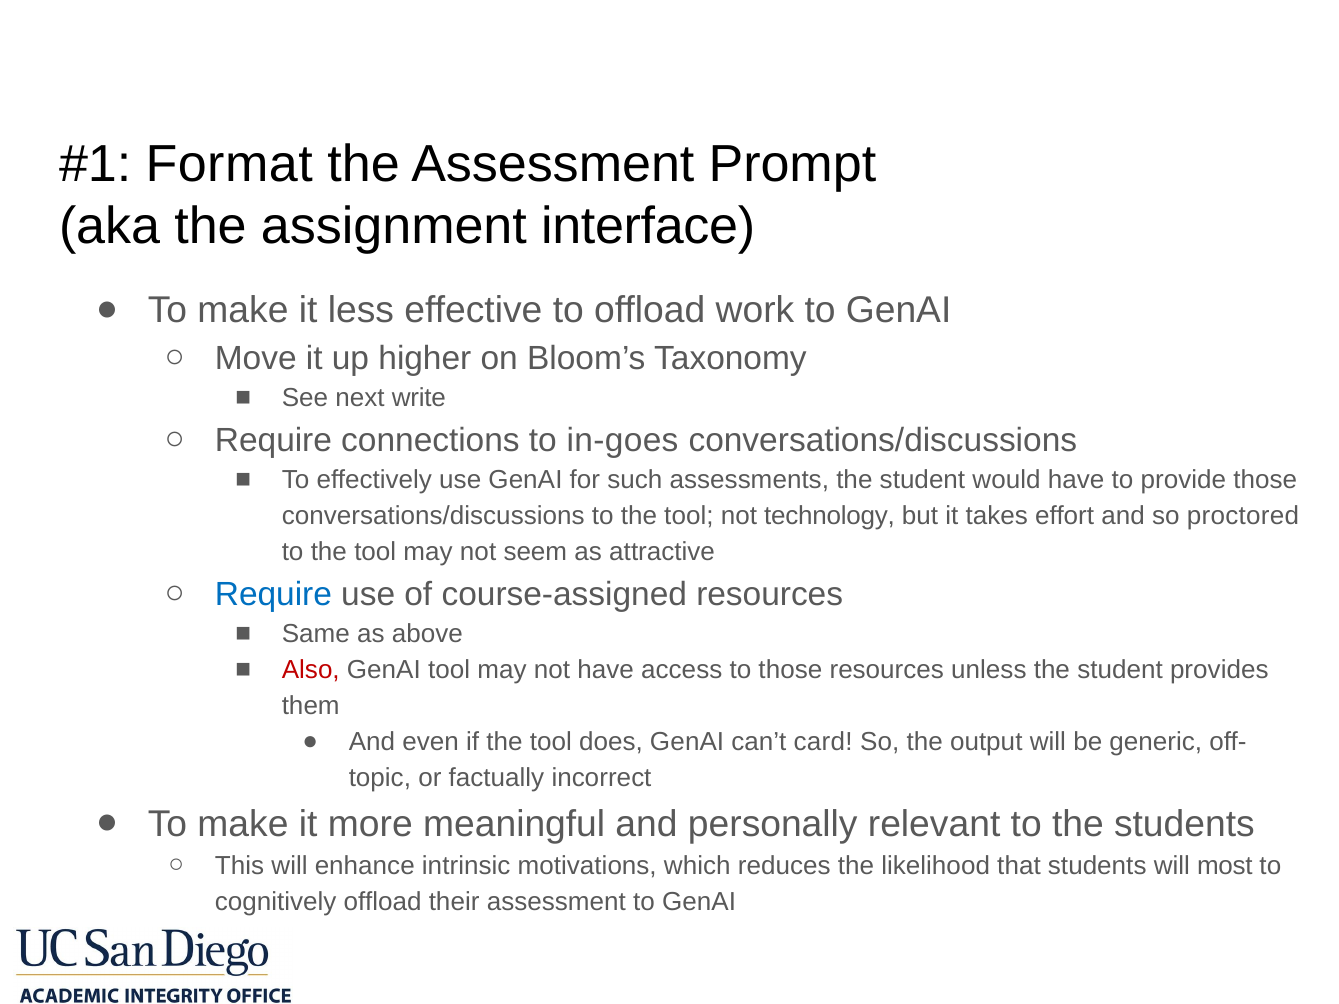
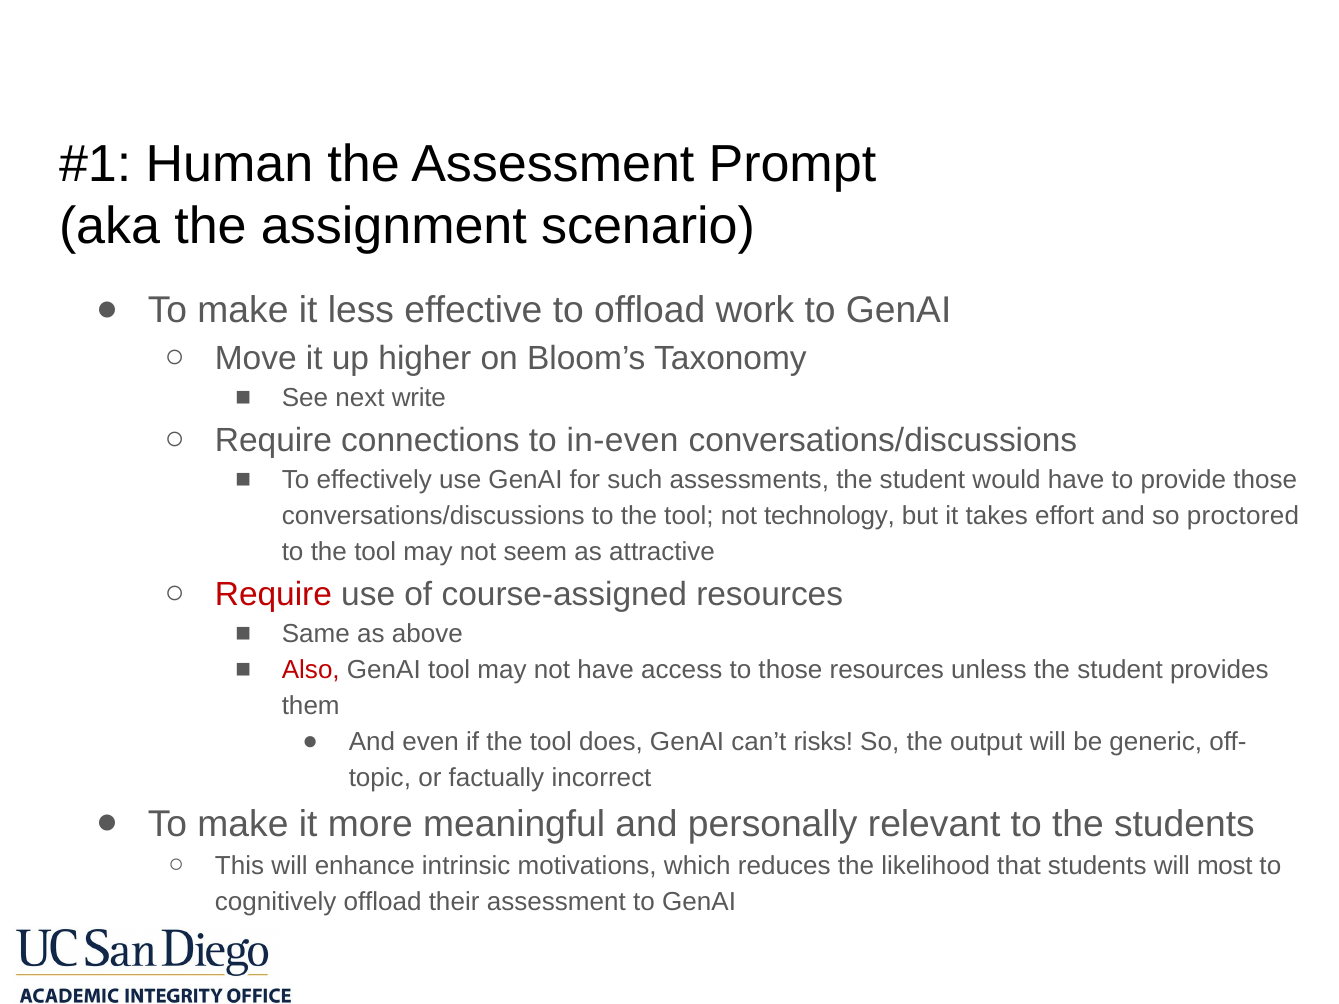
Format: Format -> Human (229, 164)
interface: interface -> scenario (648, 226)
in-goes: in-goes -> in-even (623, 440)
Require colour: blue -> red (273, 595)
card: card -> risks (823, 742)
